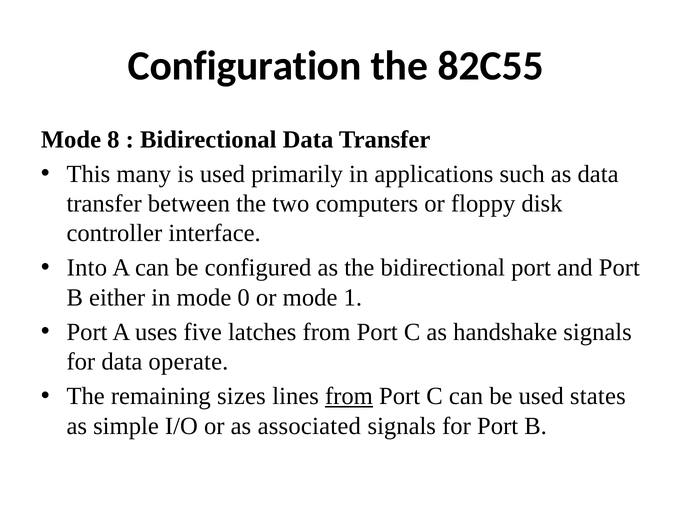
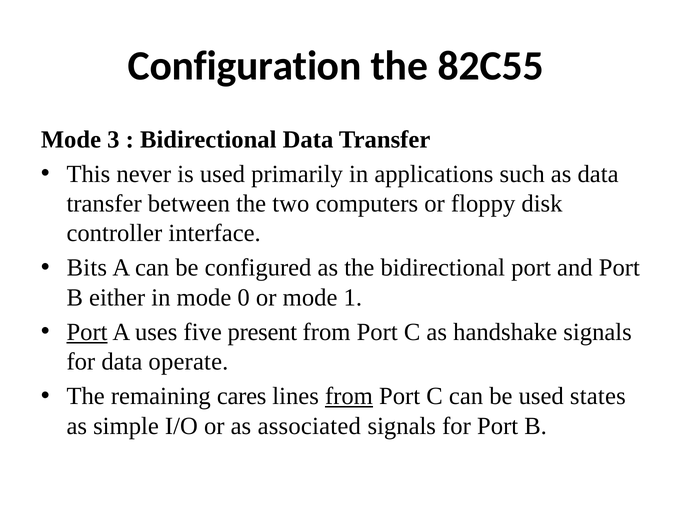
8: 8 -> 3 (113, 139)
many: many -> never (144, 174)
Into: Into -> Bits (87, 268)
Port underline: none -> present (87, 332)
latches: latches -> present (262, 332)
sizes: sizes -> cares (242, 396)
